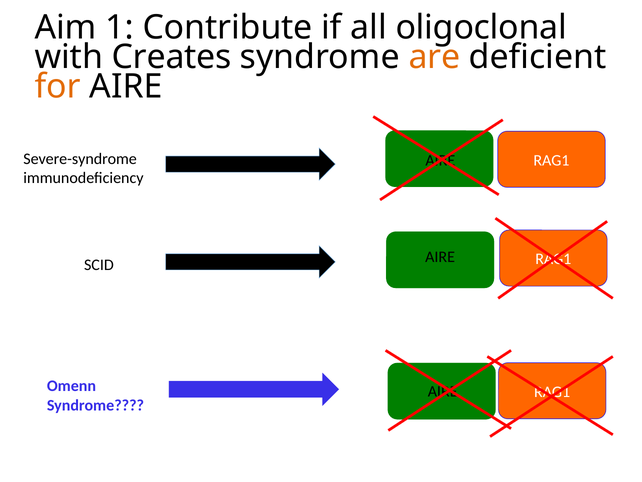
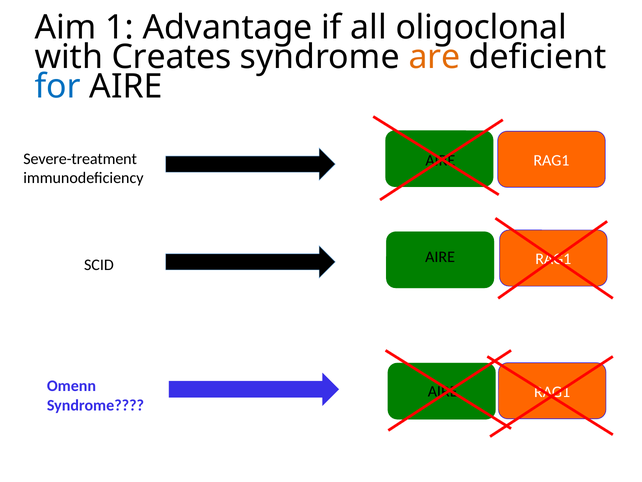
Contribute: Contribute -> Advantage (228, 28)
for colour: orange -> blue (58, 86)
Severe-syndrome: Severe-syndrome -> Severe-treatment (80, 159)
